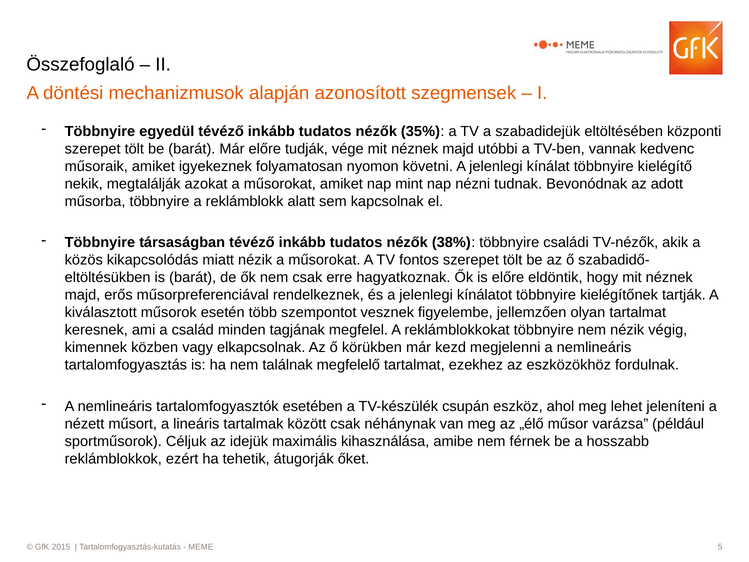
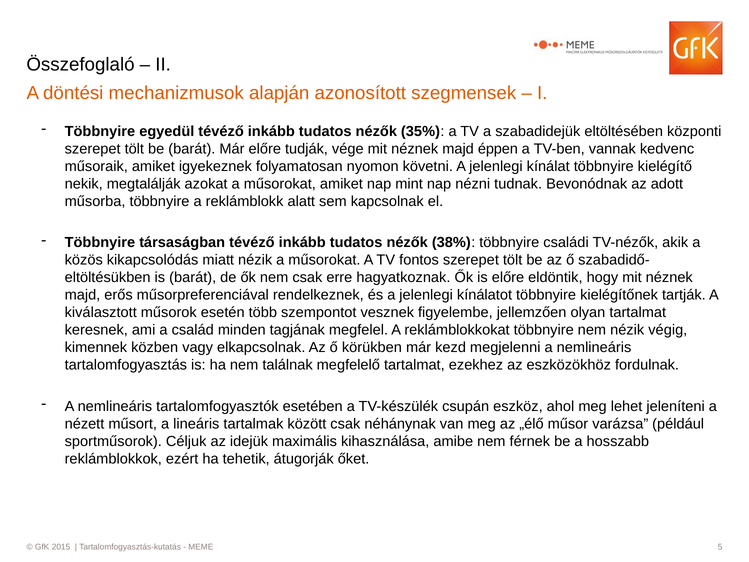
utóbbi: utóbbi -> éppen (498, 149)
